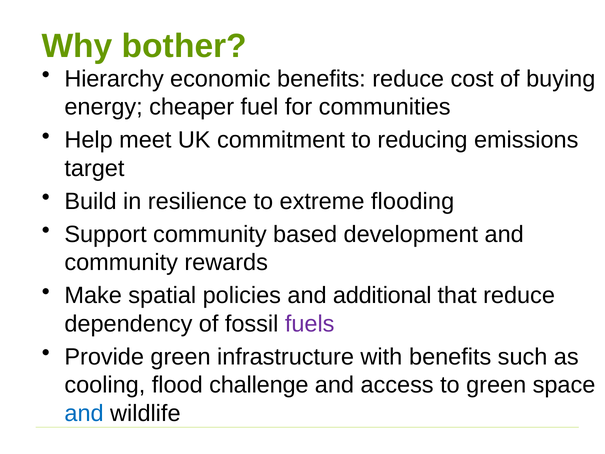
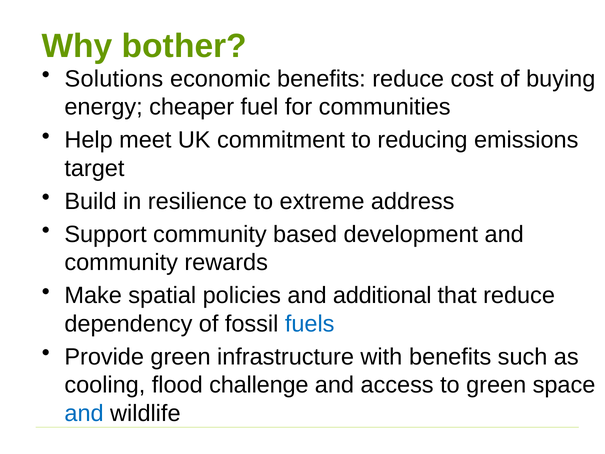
Hierarchy: Hierarchy -> Solutions (114, 79)
flooding: flooding -> address (413, 201)
fuels colour: purple -> blue (310, 324)
